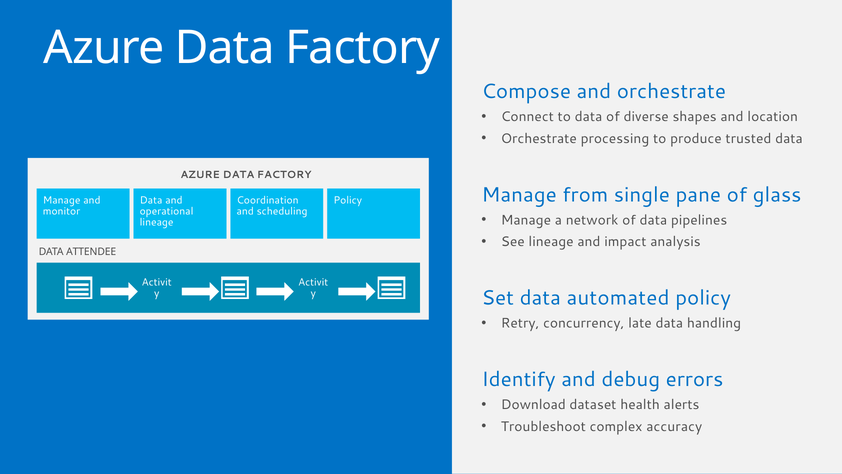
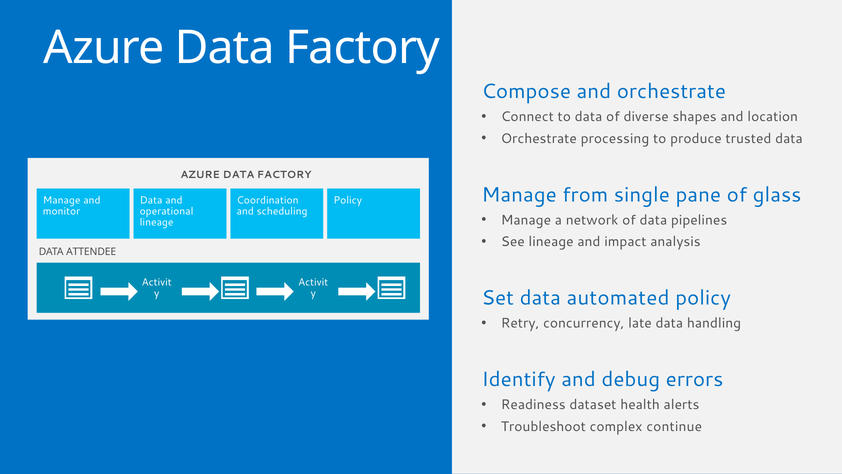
Download: Download -> Readiness (533, 405)
accuracy: accuracy -> continue (674, 426)
